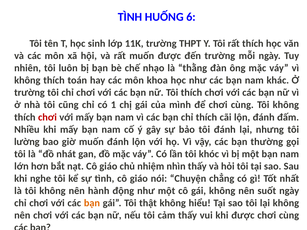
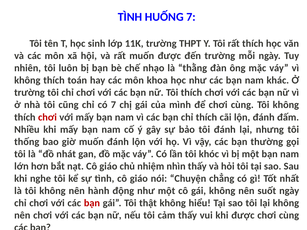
HUỐNG 6: 6 -> 7 (191, 17)
có 1: 1 -> 7 (113, 105)
lường: lường -> thống (27, 142)
bạn colour: orange -> red (92, 203)
